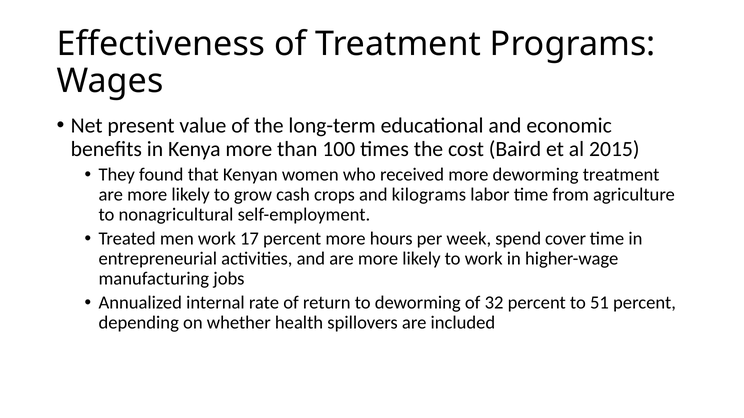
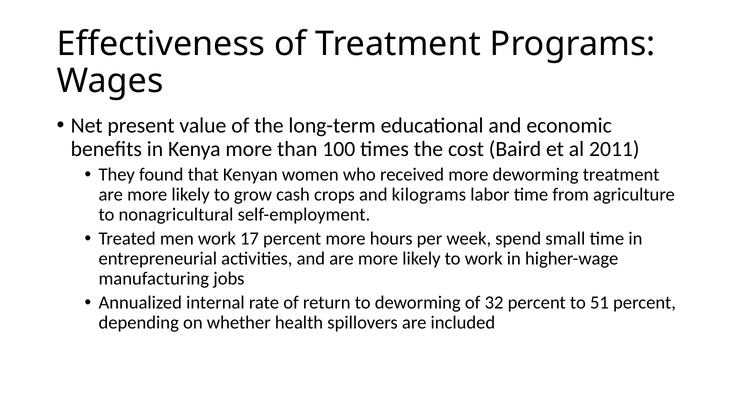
2015: 2015 -> 2011 (614, 149)
cover: cover -> small (565, 239)
